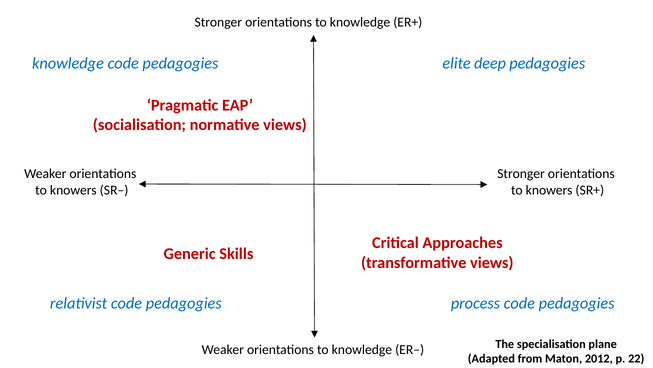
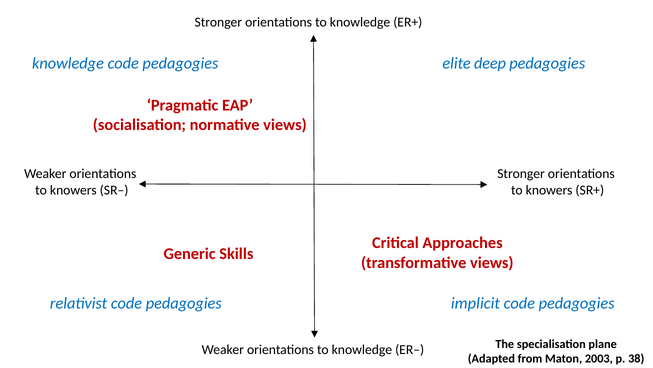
process: process -> implicit (475, 303)
2012: 2012 -> 2003 (599, 358)
22: 22 -> 38 (636, 358)
